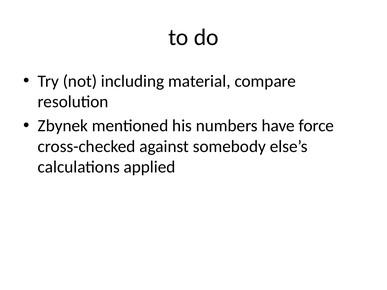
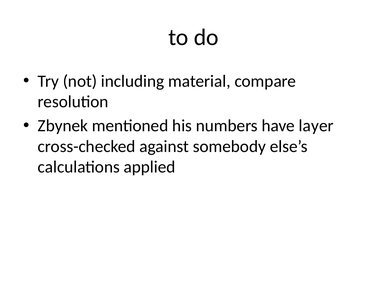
force: force -> layer (316, 126)
